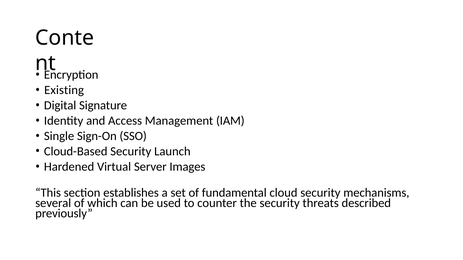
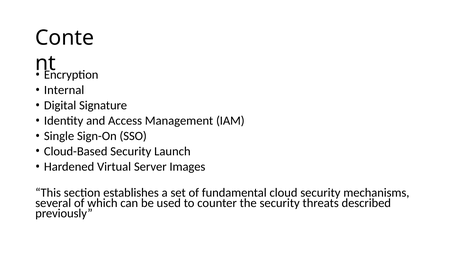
Existing: Existing -> Internal (64, 90)
